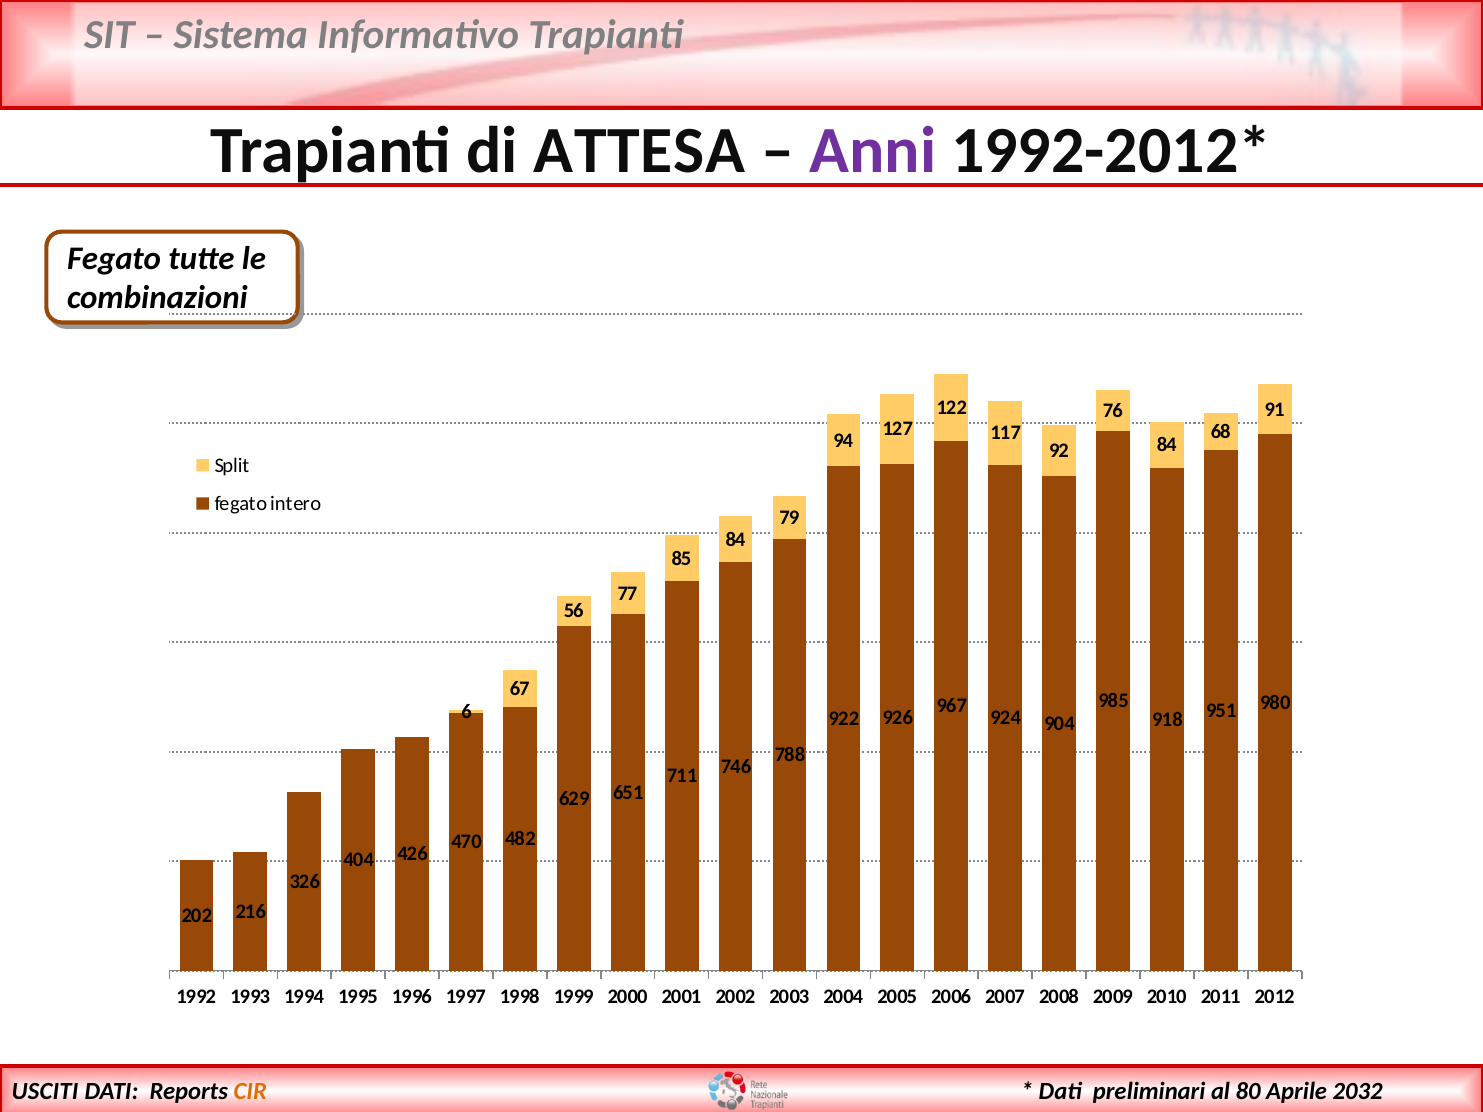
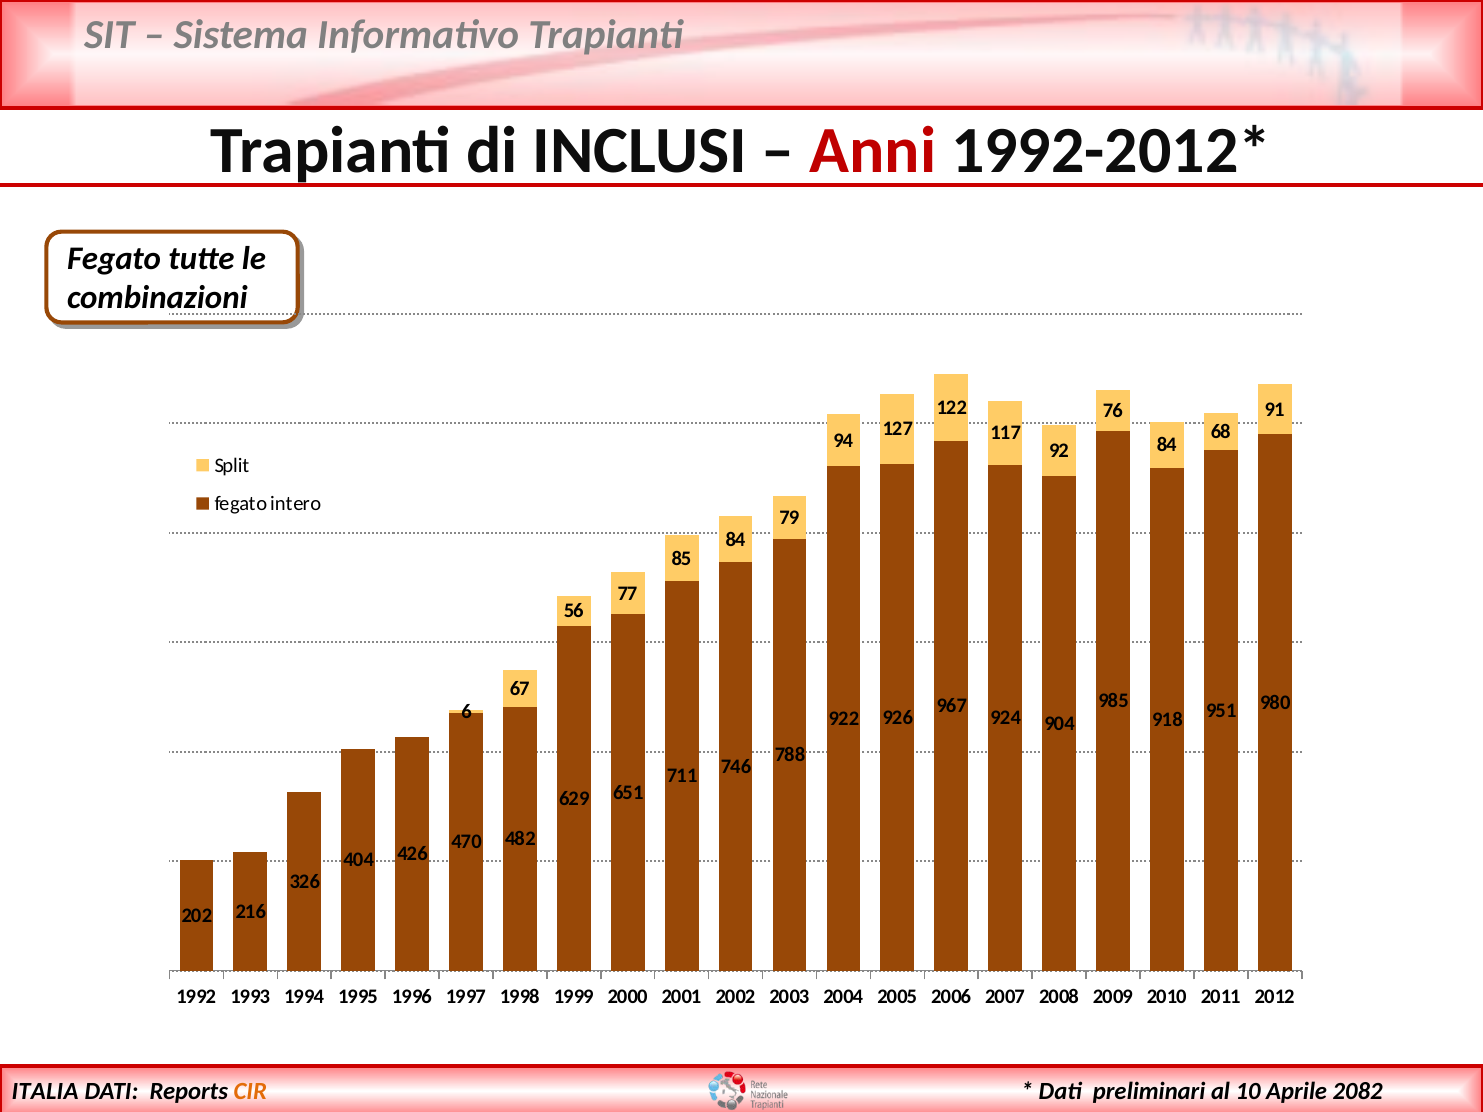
ATTESA: ATTESA -> INCLUSI (640, 151)
Anni colour: purple -> red (873, 151)
80: 80 -> 10 (1248, 1091)
2032: 2032 -> 2082 (1358, 1091)
USCITI: USCITI -> ITALIA (45, 1091)
